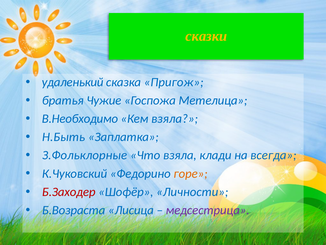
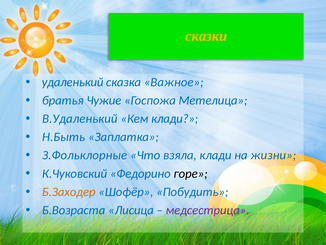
Пригож: Пригож -> Важное (174, 82)
В.Необходимо: В.Необходимо -> В.Удаленький (80, 119)
Кем взяла: взяла -> клади (175, 119)
всегда: всегда -> жизни (273, 155)
горе colour: orange -> black (191, 173)
Б.Заходер colour: red -> orange (69, 191)
Личности: Личности -> Побудить (192, 191)
